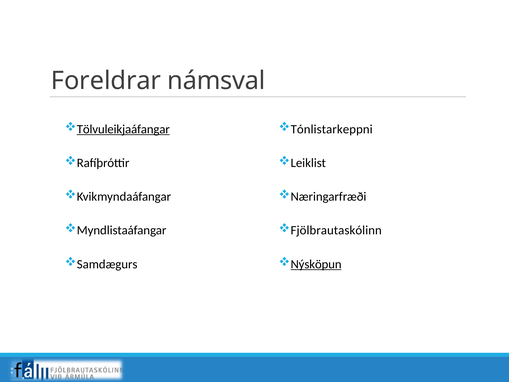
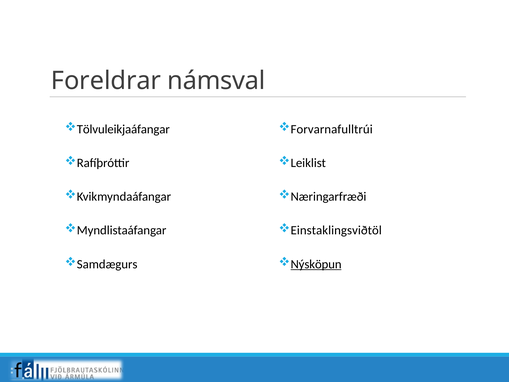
Tölvuleikjaáfangar underline: present -> none (123, 129)
Tónlistarkeppni: Tónlistarkeppni -> Forvarnafulltrúi (332, 129)
Fjölbrautaskólinn: Fjölbrautaskólinn -> Einstaklingsviðtöl (336, 230)
